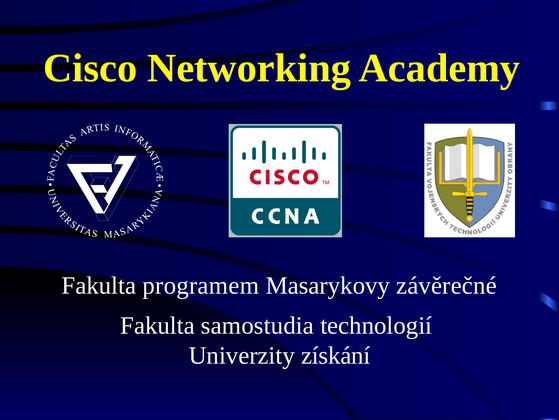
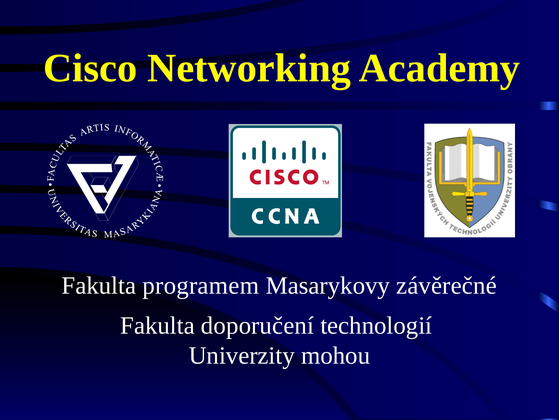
samostudia: samostudia -> doporučení (257, 325)
získání: získání -> mohou (336, 355)
